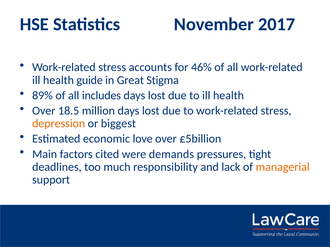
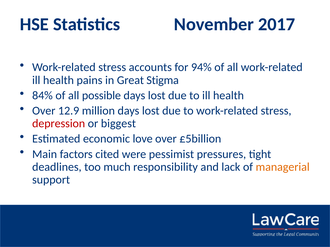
46%: 46% -> 94% (201, 67)
guide: guide -> pains (90, 80)
89%: 89% -> 84% (42, 96)
includes: includes -> possible (101, 96)
18.5: 18.5 -> 12.9 (69, 111)
depression colour: orange -> red (59, 124)
demands: demands -> pessimist (171, 154)
